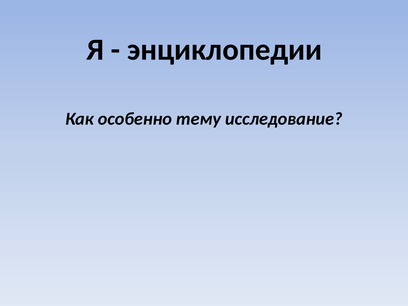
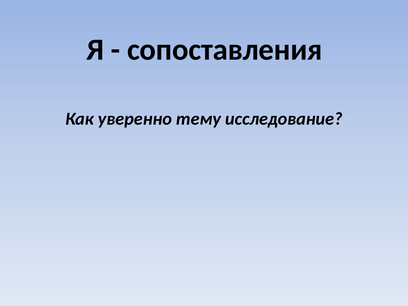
энциклопедии: энциклопедии -> сопоставления (225, 50)
особенно: особенно -> уверенно (135, 119)
